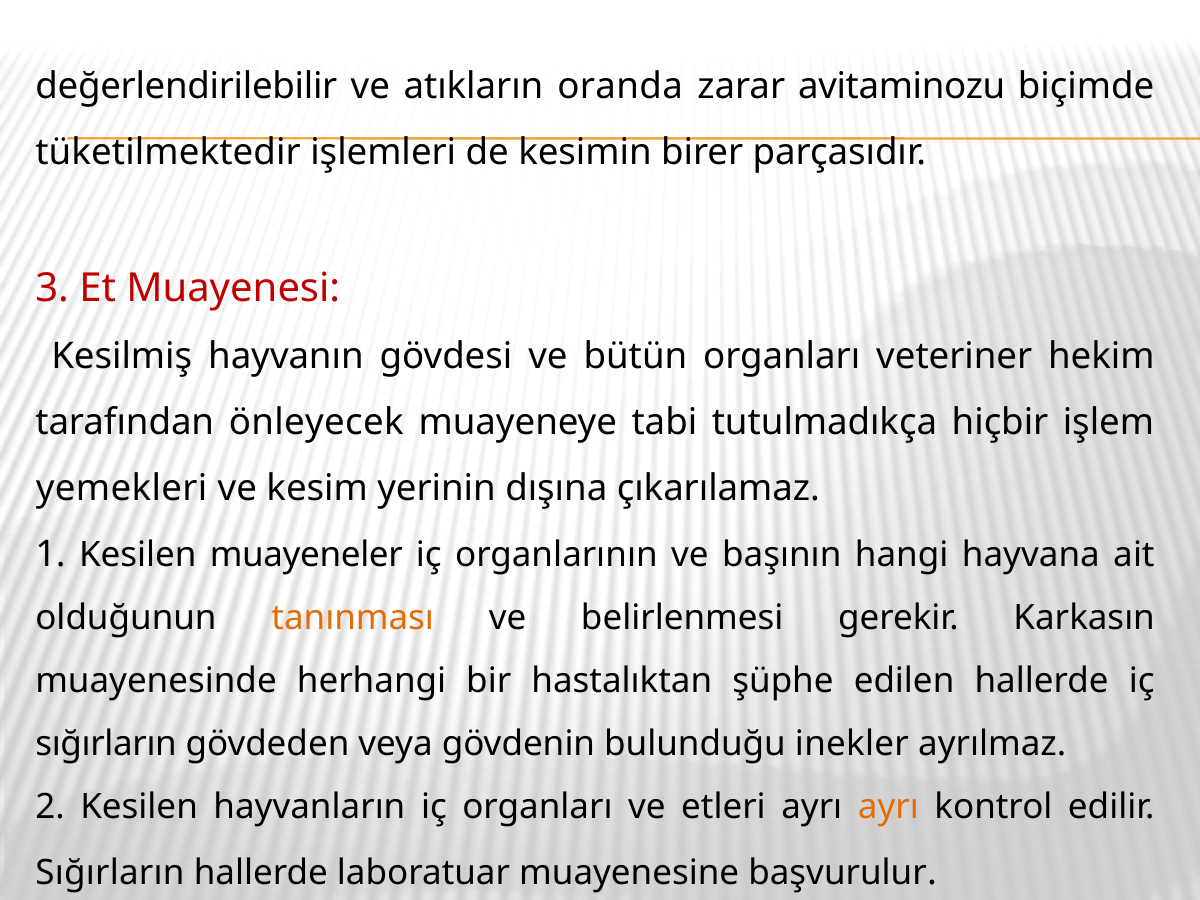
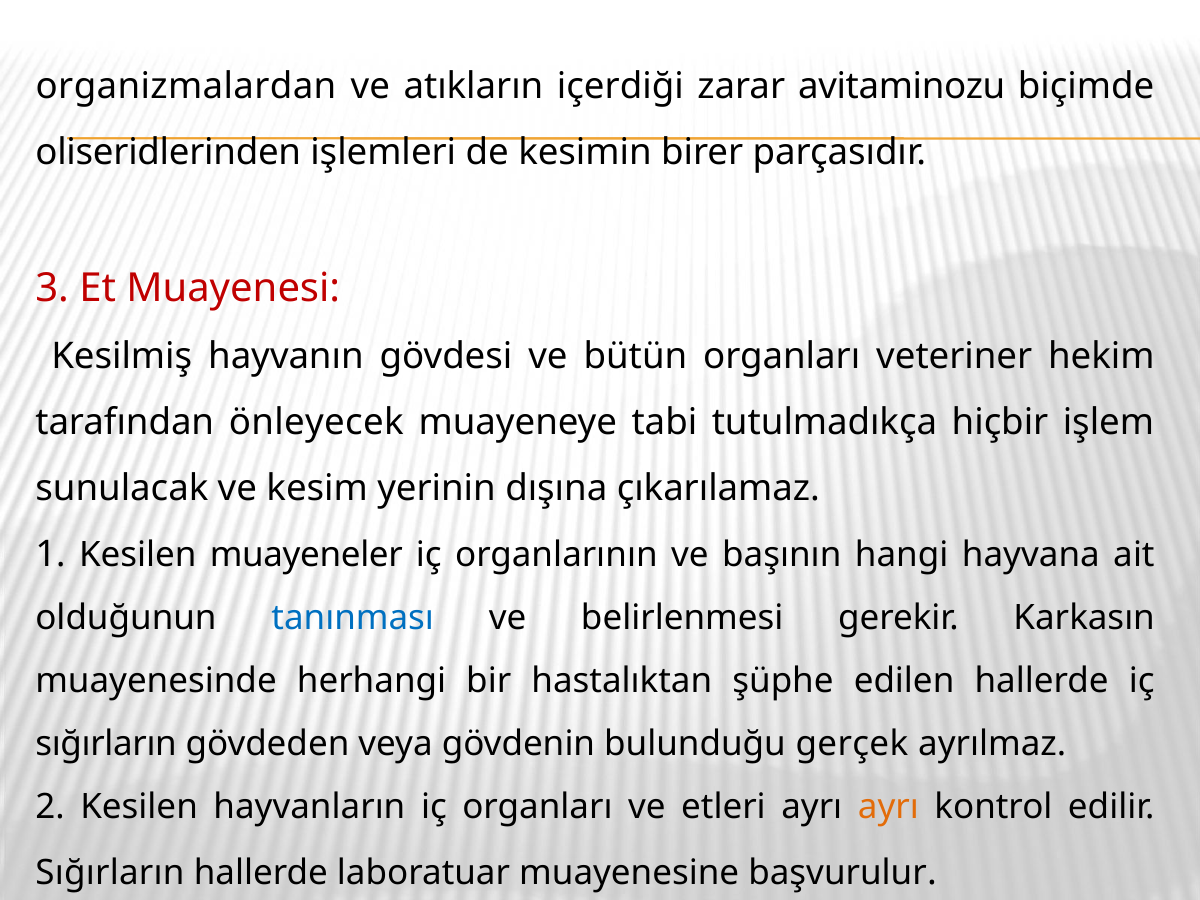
değerlendirilebilir: değerlendirilebilir -> organizmalardan (186, 87)
oranda: oranda -> içerdiği (620, 87)
tüketilmektedir: tüketilmektedir -> oliseridlerinden (168, 153)
yemekleri: yemekleri -> sunulacak (122, 488)
tanınması colour: orange -> blue (353, 618)
inekler: inekler -> gerçek (852, 744)
